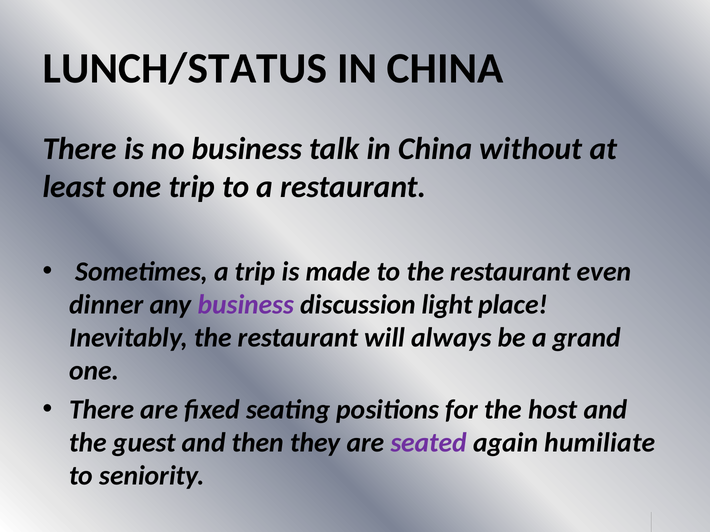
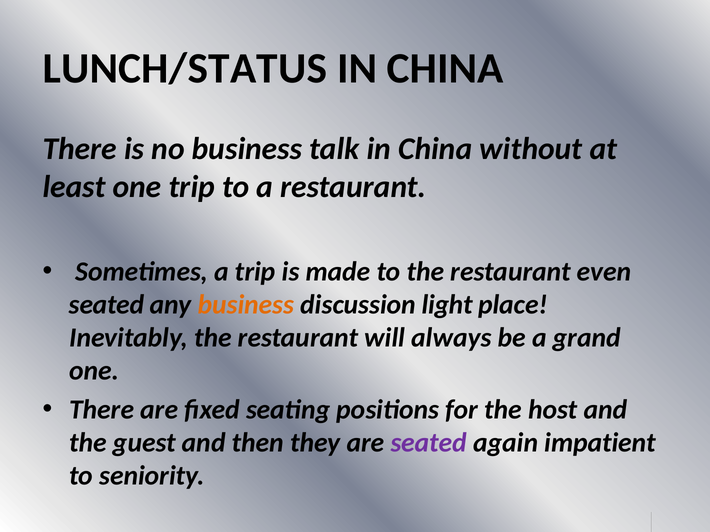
dinner: dinner -> seated (107, 305)
business colour: purple -> orange (246, 305)
humiliate: humiliate -> impatient (600, 443)
